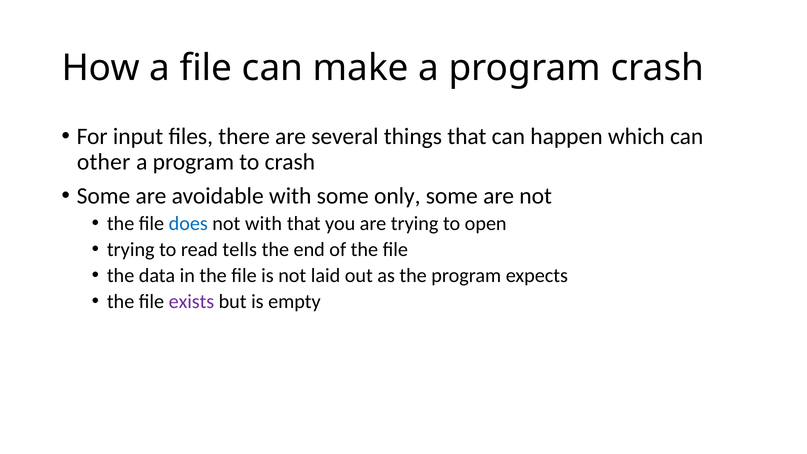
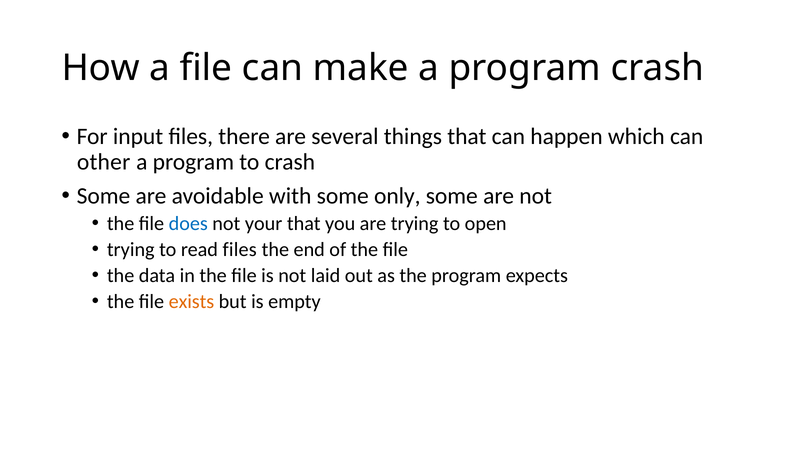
not with: with -> your (264, 224)
read tells: tells -> files (240, 249)
exists colour: purple -> orange (191, 301)
